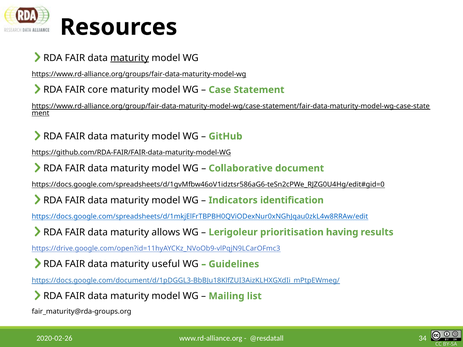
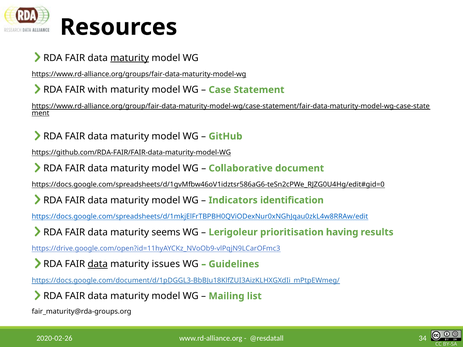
core: core -> with (98, 90)
allows: allows -> seems (166, 232)
data underline: none -> present (98, 264)
useful: useful -> issues (166, 264)
